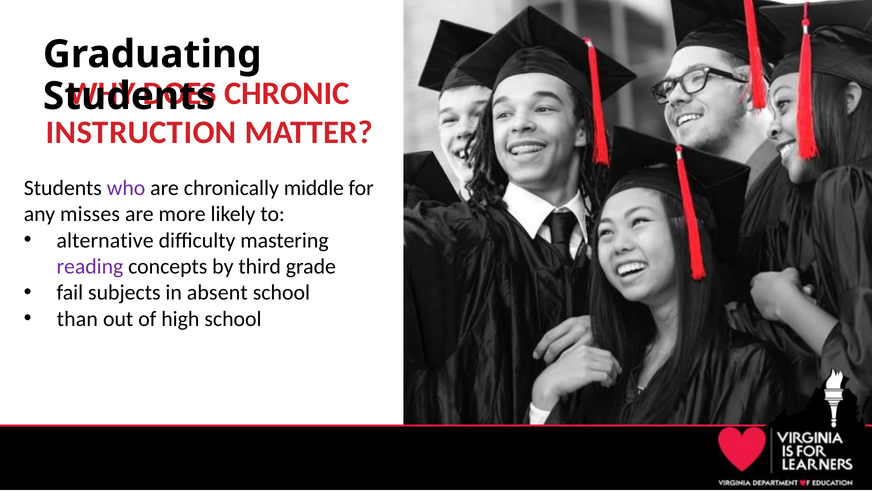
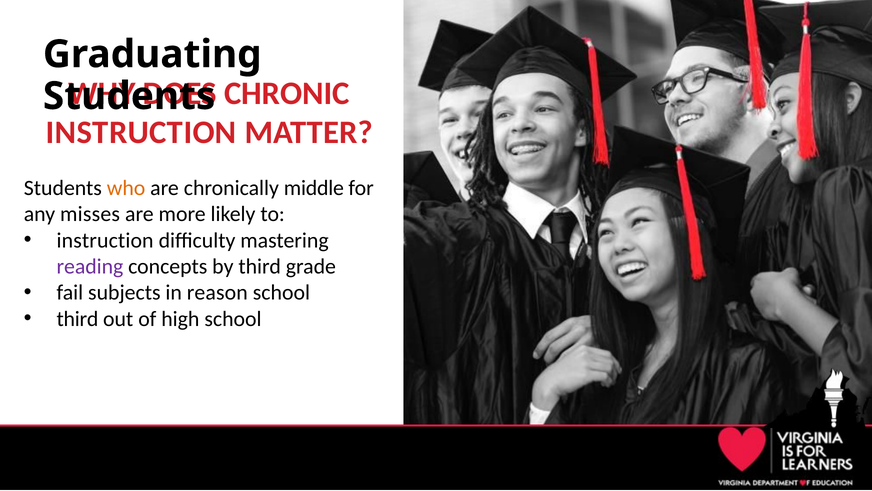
who colour: purple -> orange (126, 188)
alternative: alternative -> instruction (105, 240)
absent: absent -> reason (217, 292)
than: than -> third (77, 319)
